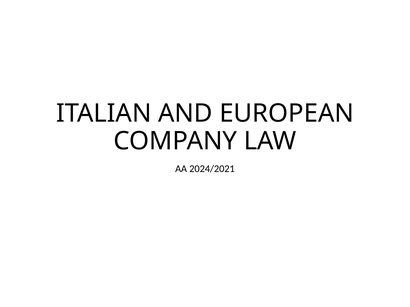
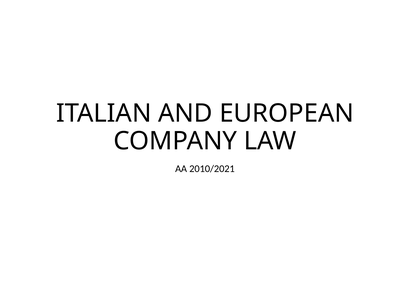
2024/2021: 2024/2021 -> 2010/2021 (212, 169)
